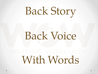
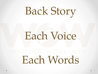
Back: Back -> Each (36, 36)
With: With -> Each (34, 59)
